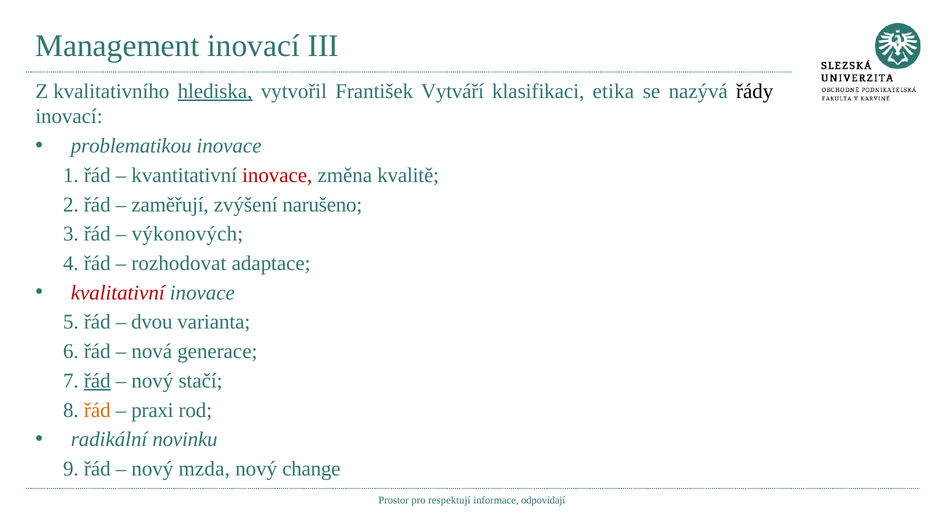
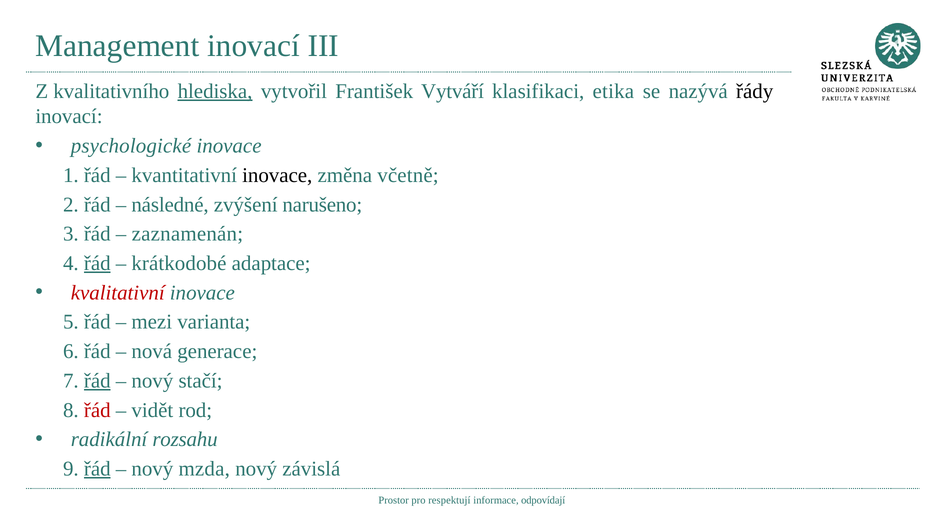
problematikou: problematikou -> psychologické (131, 146)
inovace colour: red -> black (277, 175)
kvalitě: kvalitě -> včetně (408, 175)
zaměřují: zaměřují -> následné (170, 205)
výkonových: výkonových -> zaznamenán (187, 234)
řád underline: none -> present (97, 263)
rozhodovat: rozhodovat -> krátkodobé (179, 263)
dvou: dvou -> mezi (152, 322)
řád colour: orange -> red (97, 410)
praxi: praxi -> vidět (152, 410)
novinku: novinku -> rozsahu (185, 439)
řád underline: none -> present (97, 469)
change: change -> závislá (311, 469)
